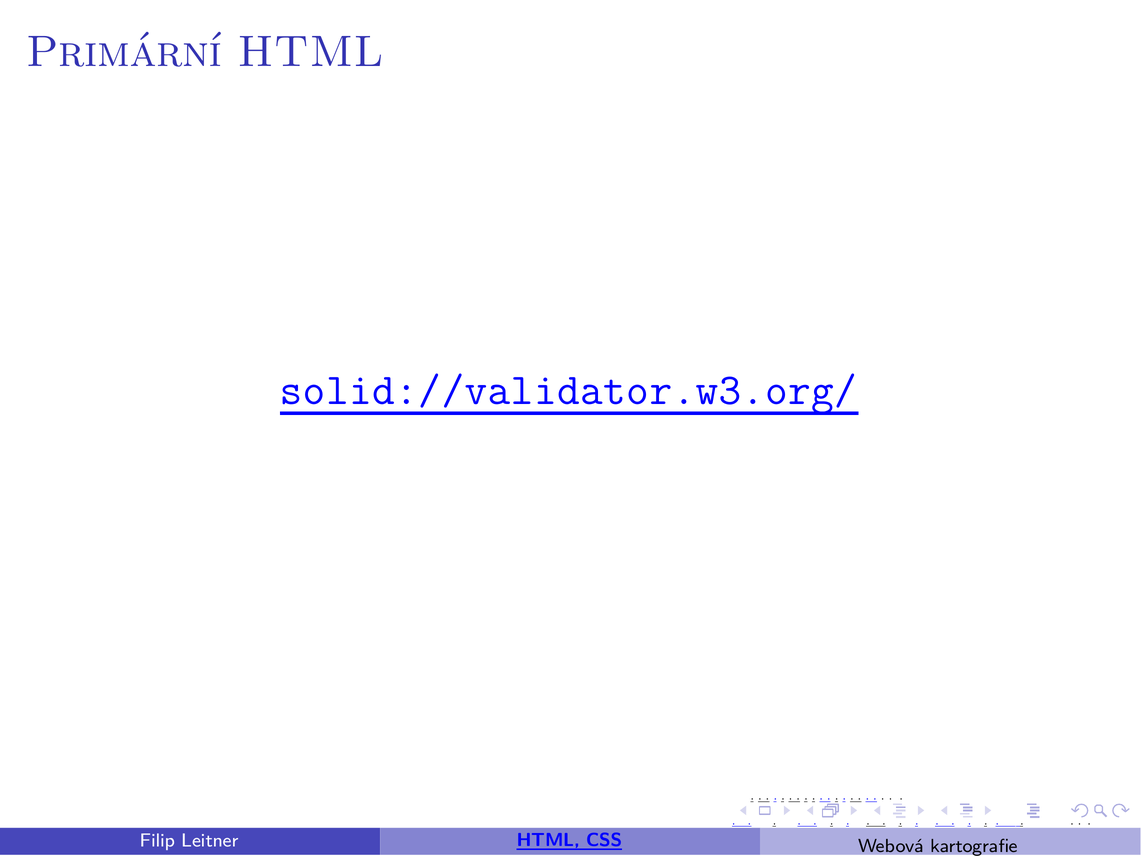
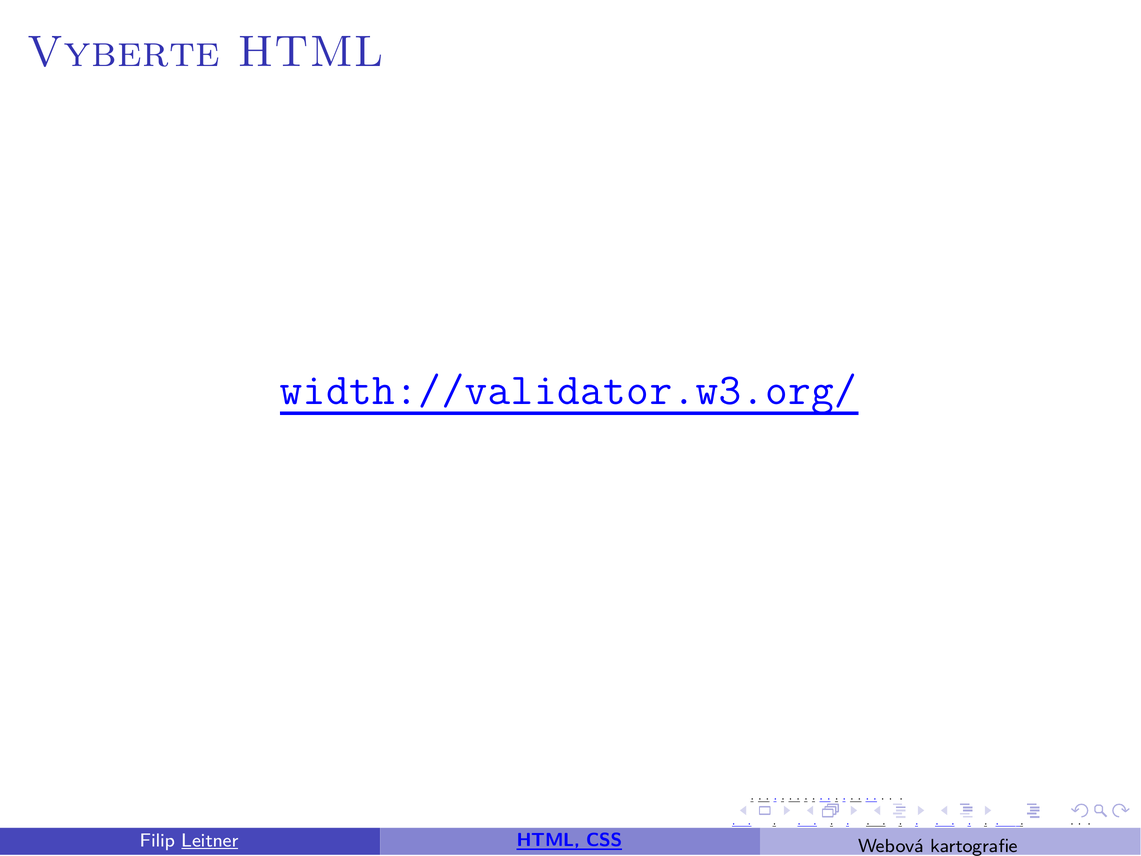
Primární: Primární -> Vyberte (124, 52)
solid://validator.w3.org/: solid://validator.w3.org/ -> width://validator.w3.org/ (568, 390)
Leitner underline: none -> present (210, 841)
